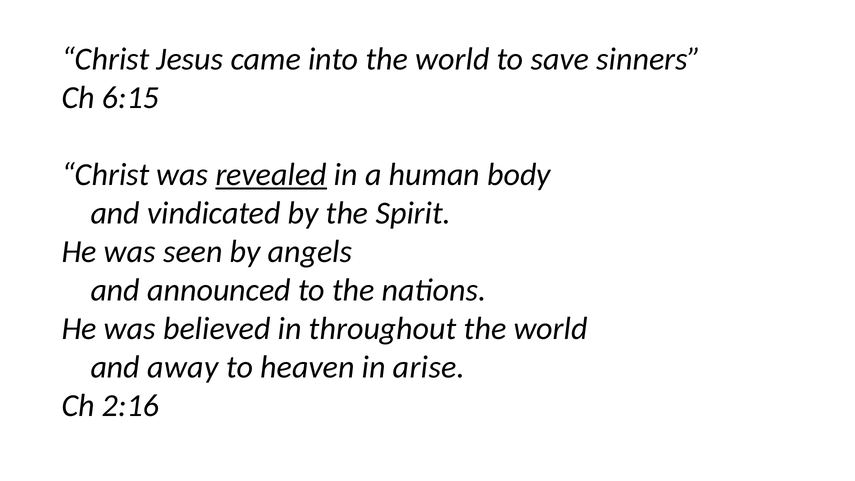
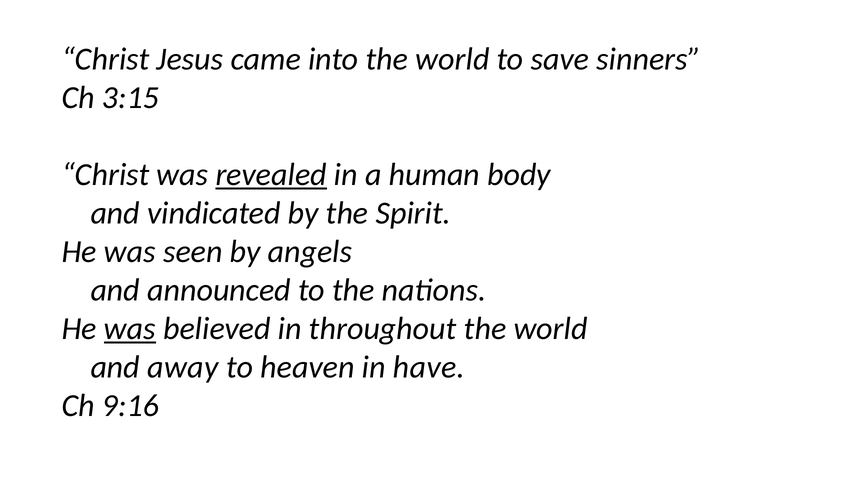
6:15: 6:15 -> 3:15 (131, 98)
was underline: none -> present (130, 329)
arise: arise -> have (429, 367)
2:16: 2:16 -> 9:16 (131, 406)
